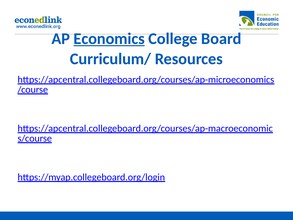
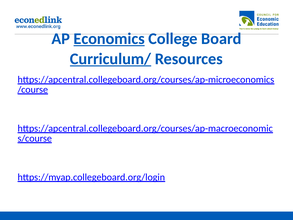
Curriculum/ underline: none -> present (111, 59)
